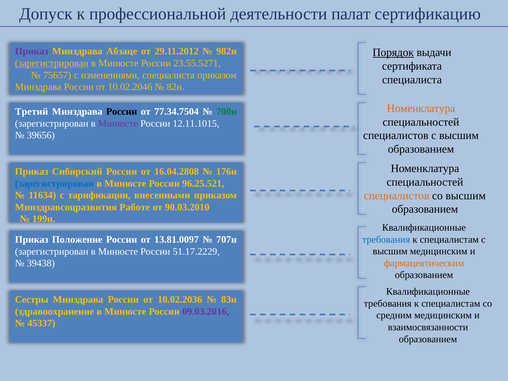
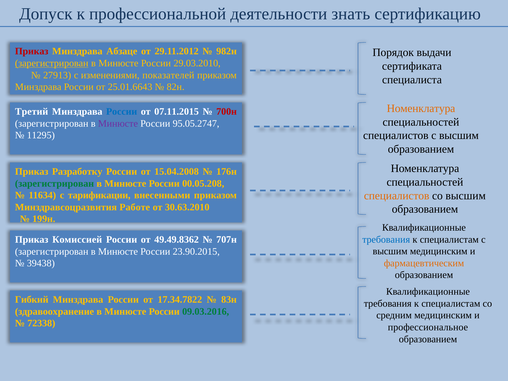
палат: палат -> знать (351, 14)
Приказ colour: purple -> red (32, 51)
Порядок underline: present -> none (393, 53)
23.55.5271: 23.55.5271 -> 29.03.2010 (197, 63)
75657: 75657 -> 27913 (57, 75)
изменениями специалиста: специалиста -> показателей (168, 75)
10.02.2046: 10.02.2046 -> 25.01.6643 (130, 87)
России colour: black -> blue (122, 112)
77.34.7504: 77.34.7504 -> 07.11.2015 (177, 112)
700н colour: green -> red (227, 112)
12.11.1015: 12.11.1015 -> 95.05.2747 (196, 123)
39656: 39656 -> 11295 (41, 135)
Сибирский: Сибирский -> Разработку (77, 172)
16.04.2808: 16.04.2808 -> 15.04.2008 (177, 172)
зарегистрирован colour: blue -> green (54, 183)
96.25.521: 96.25.521 -> 00.05.208 (203, 183)
90.03.2010: 90.03.2010 -> 30.63.2010 (187, 207)
Положение: Положение -> Комиссией (77, 240)
13.81.0097: 13.81.0097 -> 49.49.8362 (177, 240)
51.17.2229: 51.17.2229 -> 23.90.2015 (196, 251)
Сестры: Сестры -> Гибкий (32, 300)
10.02.2036: 10.02.2036 -> 17.34.7822 (180, 300)
09.03.2016 colour: purple -> green (206, 311)
45337: 45337 -> 72338 (41, 323)
взаимосвязанности: взаимосвязанности -> профессиональное (428, 327)
